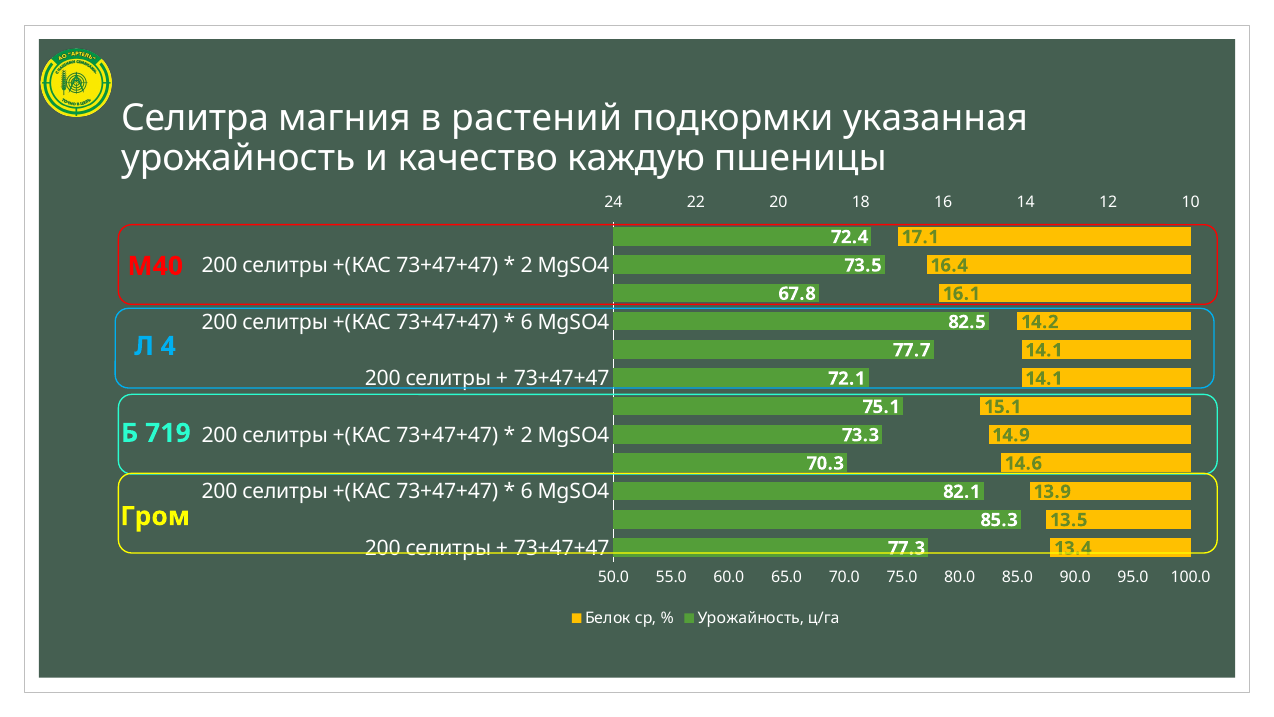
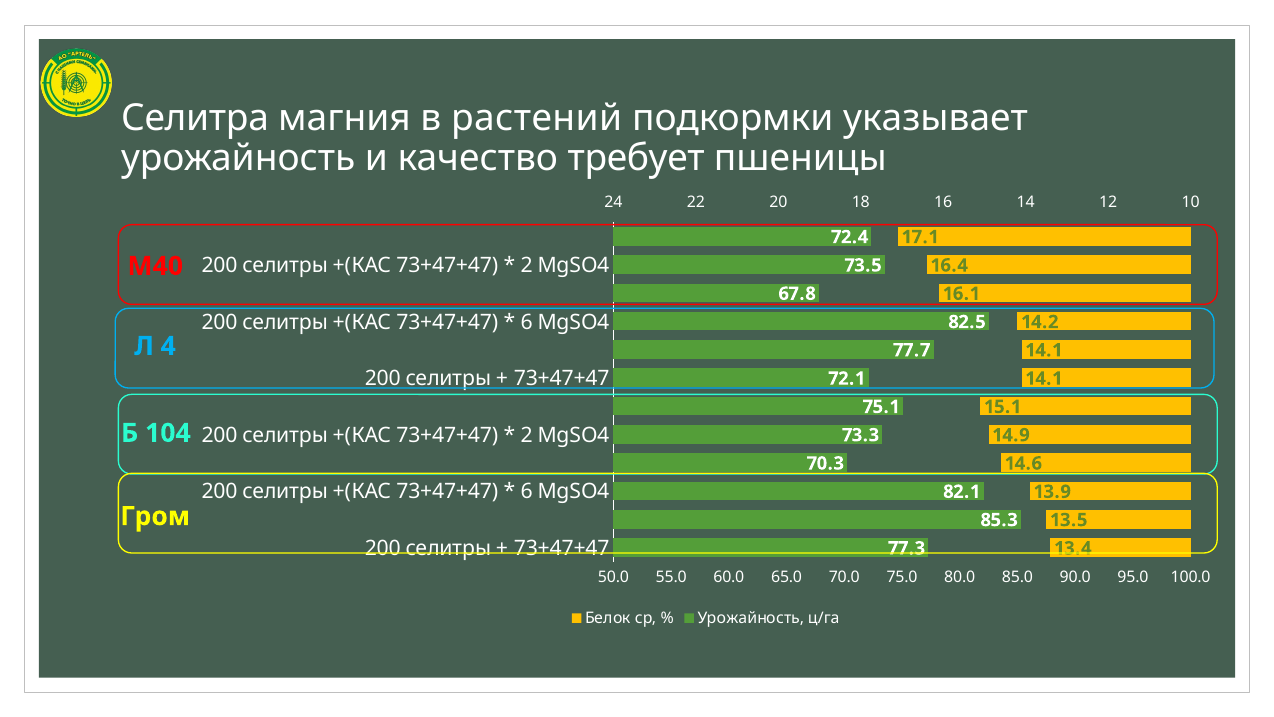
указанная: указанная -> указывает (936, 118)
каждую: каждую -> требует (636, 159)
719: 719 -> 104 (168, 433)
